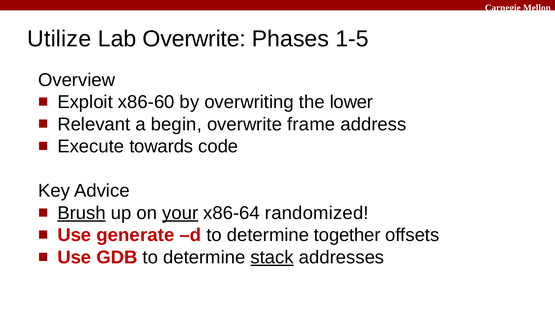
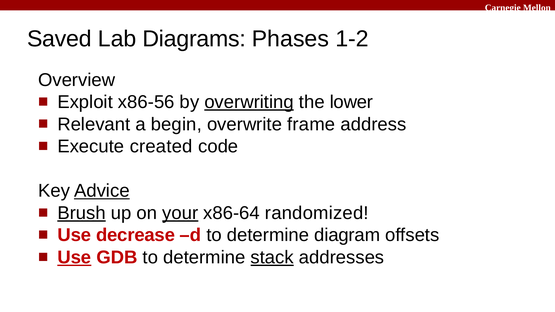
Utilize: Utilize -> Saved (59, 39)
Lab Overwrite: Overwrite -> Diagrams (194, 39)
1-5: 1-5 -> 1-2 (352, 39)
x86-60: x86-60 -> x86-56 (146, 102)
overwriting underline: none -> present (249, 102)
towards: towards -> created (161, 147)
Advice underline: none -> present (102, 191)
generate: generate -> decrease (136, 235)
together: together -> diagram (347, 235)
Use underline: none -> present (74, 258)
